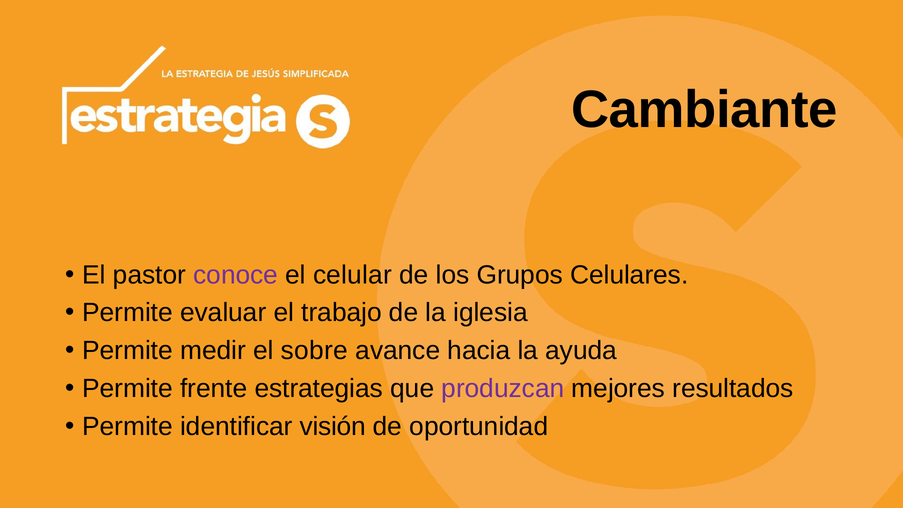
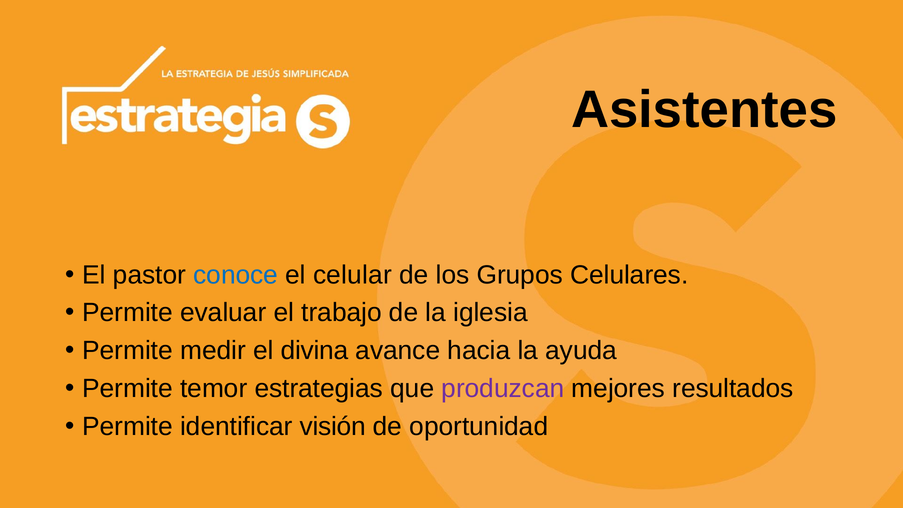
Cambiante: Cambiante -> Asistentes (704, 110)
conoce colour: purple -> blue (236, 275)
sobre: sobre -> divina (315, 351)
frente: frente -> temor (214, 388)
